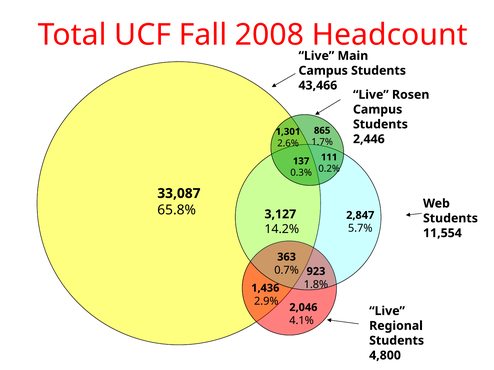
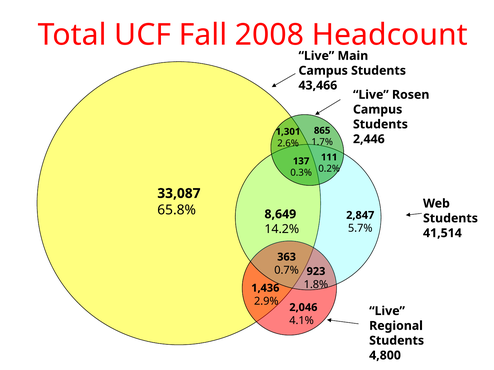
3,127: 3,127 -> 8,649 (280, 214)
11,554: 11,554 -> 41,514 (442, 233)
